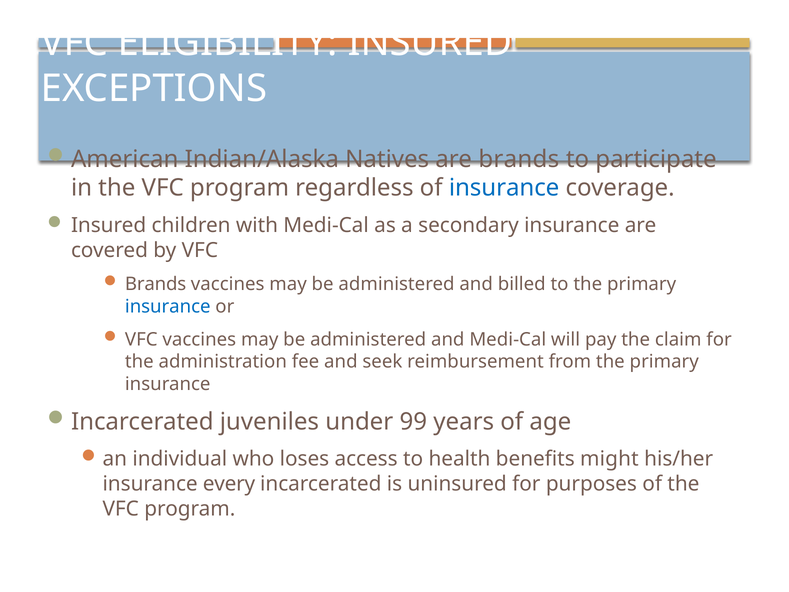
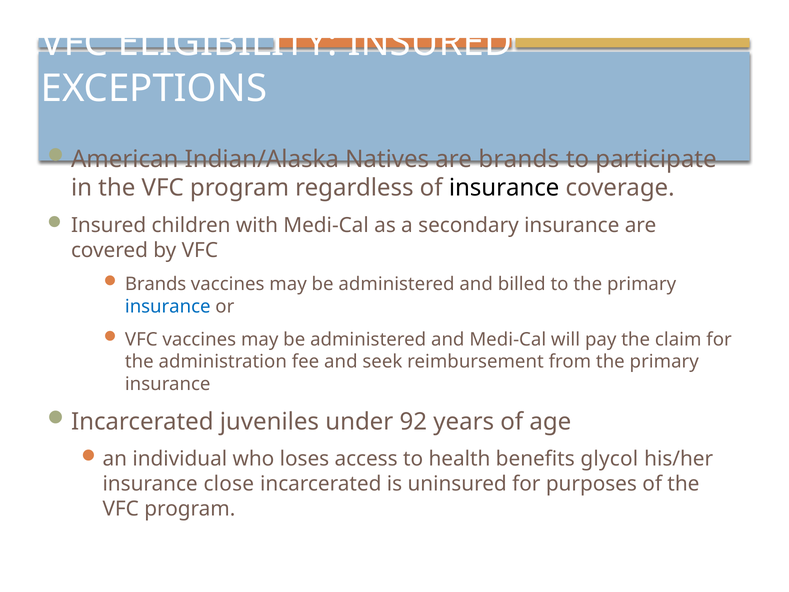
insurance colour: blue -> black (504, 188)
99: 99 -> 92 (413, 421)
might: might -> glycol (609, 459)
every: every -> close (229, 484)
